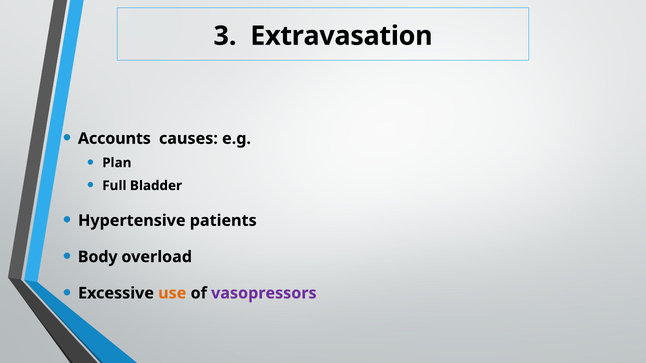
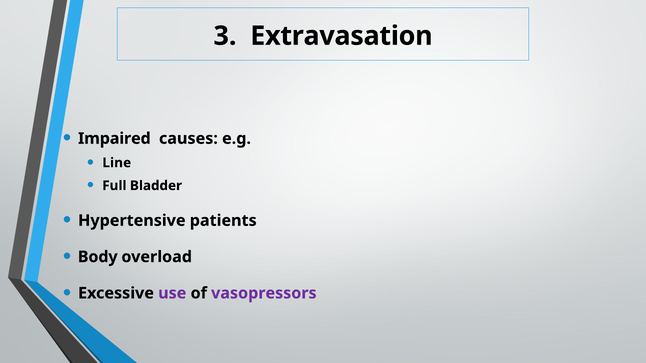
Accounts: Accounts -> Impaired (114, 139)
Plan: Plan -> Line (117, 163)
use colour: orange -> purple (172, 293)
